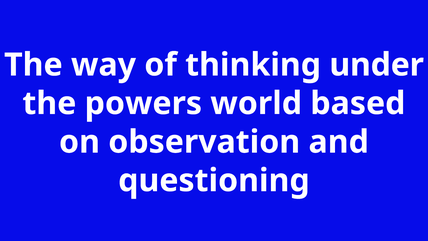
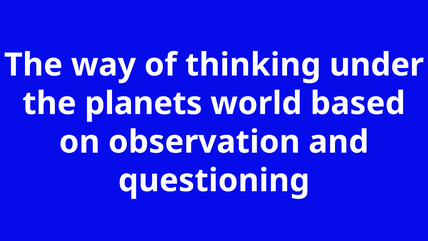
powers: powers -> planets (143, 103)
